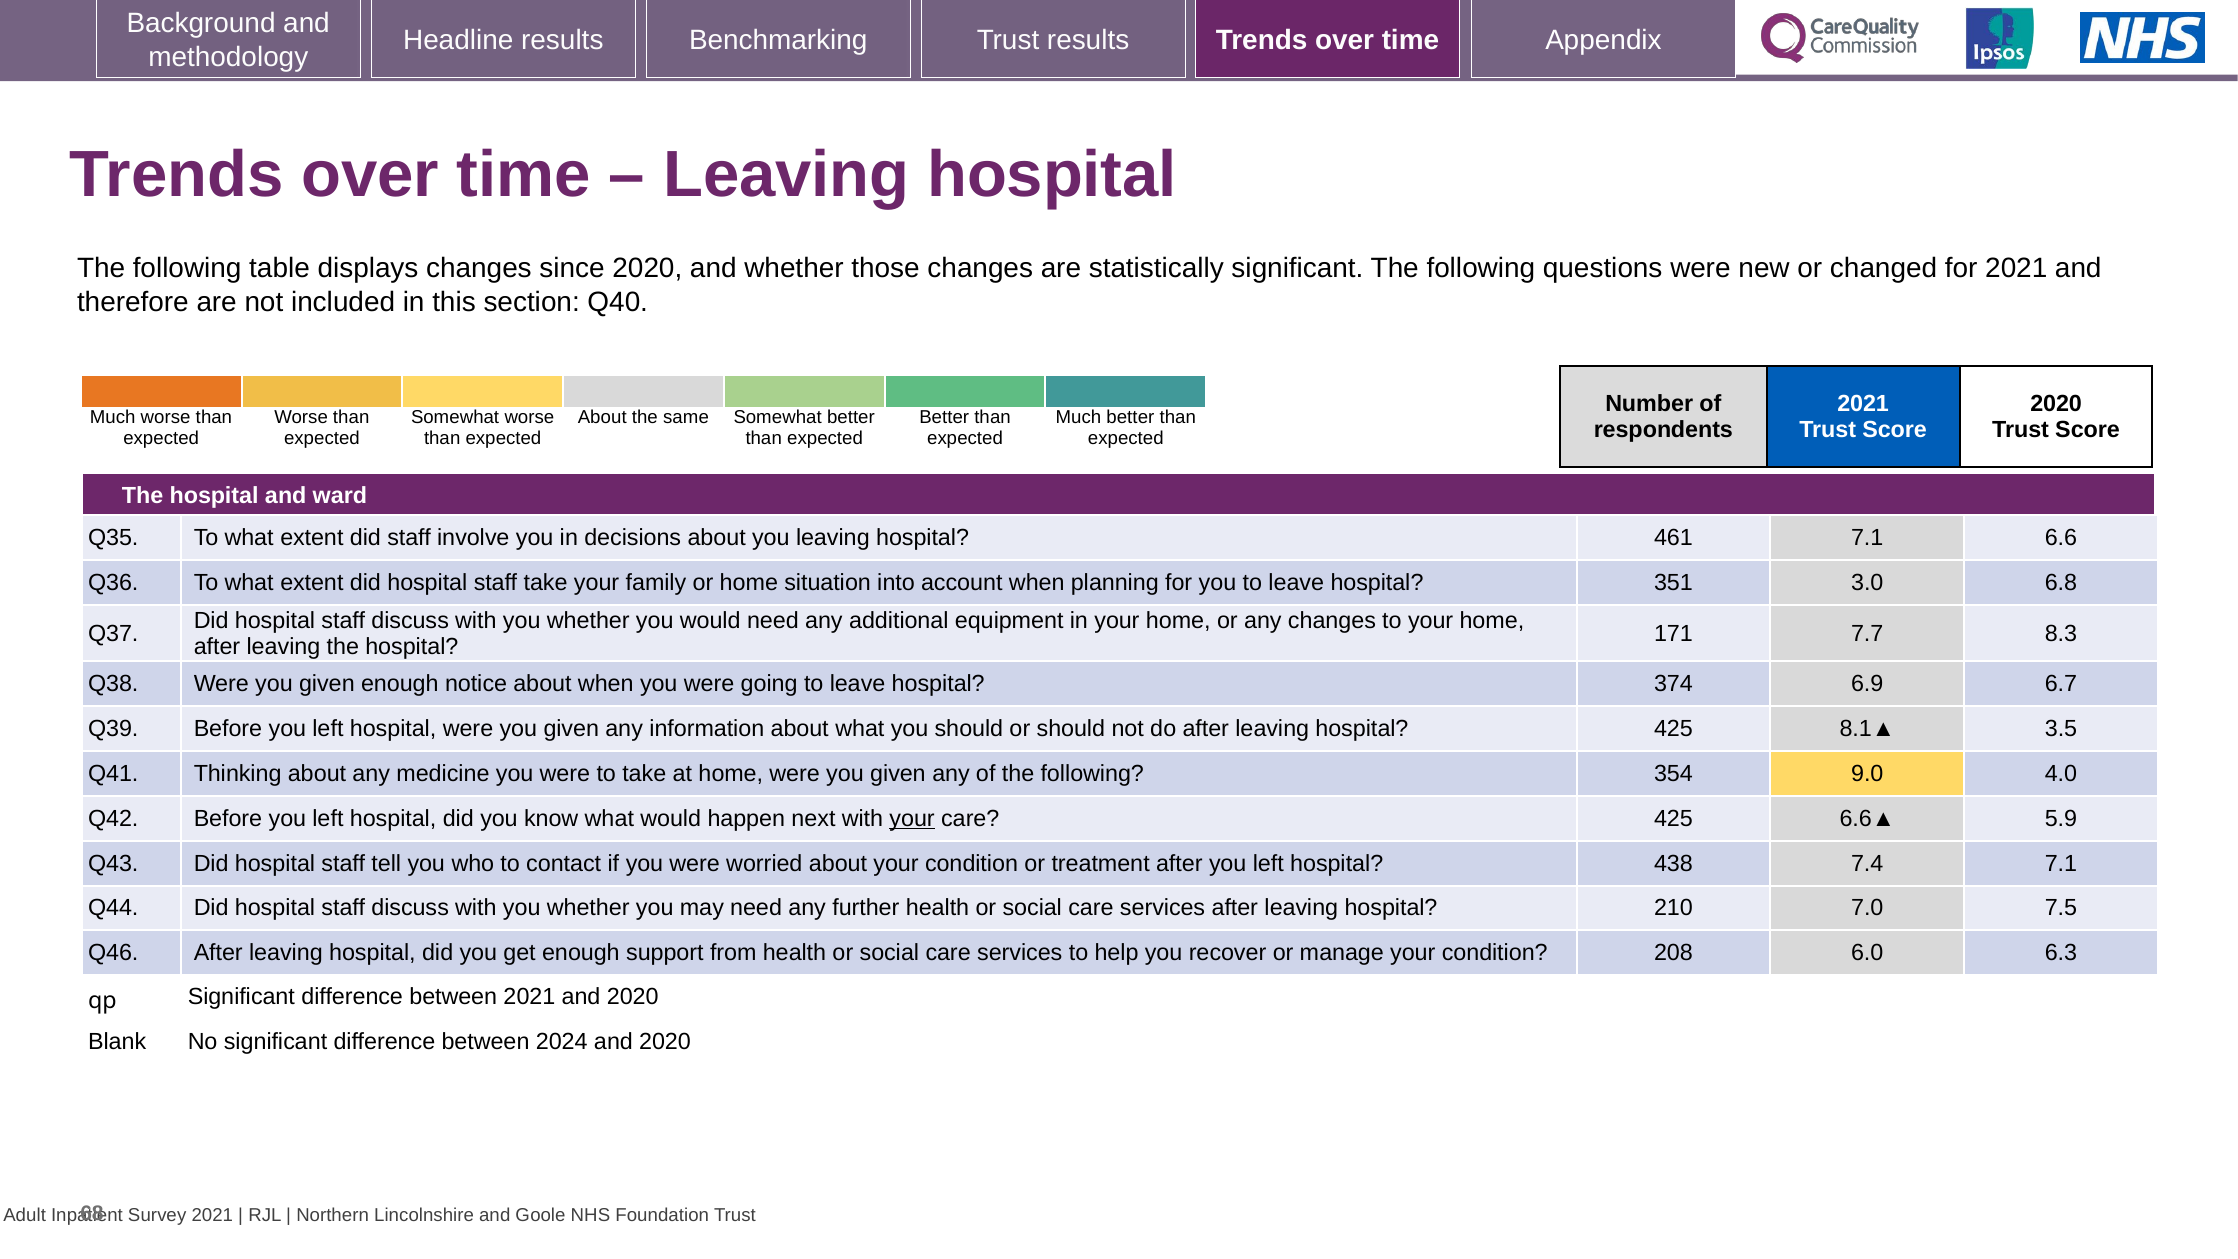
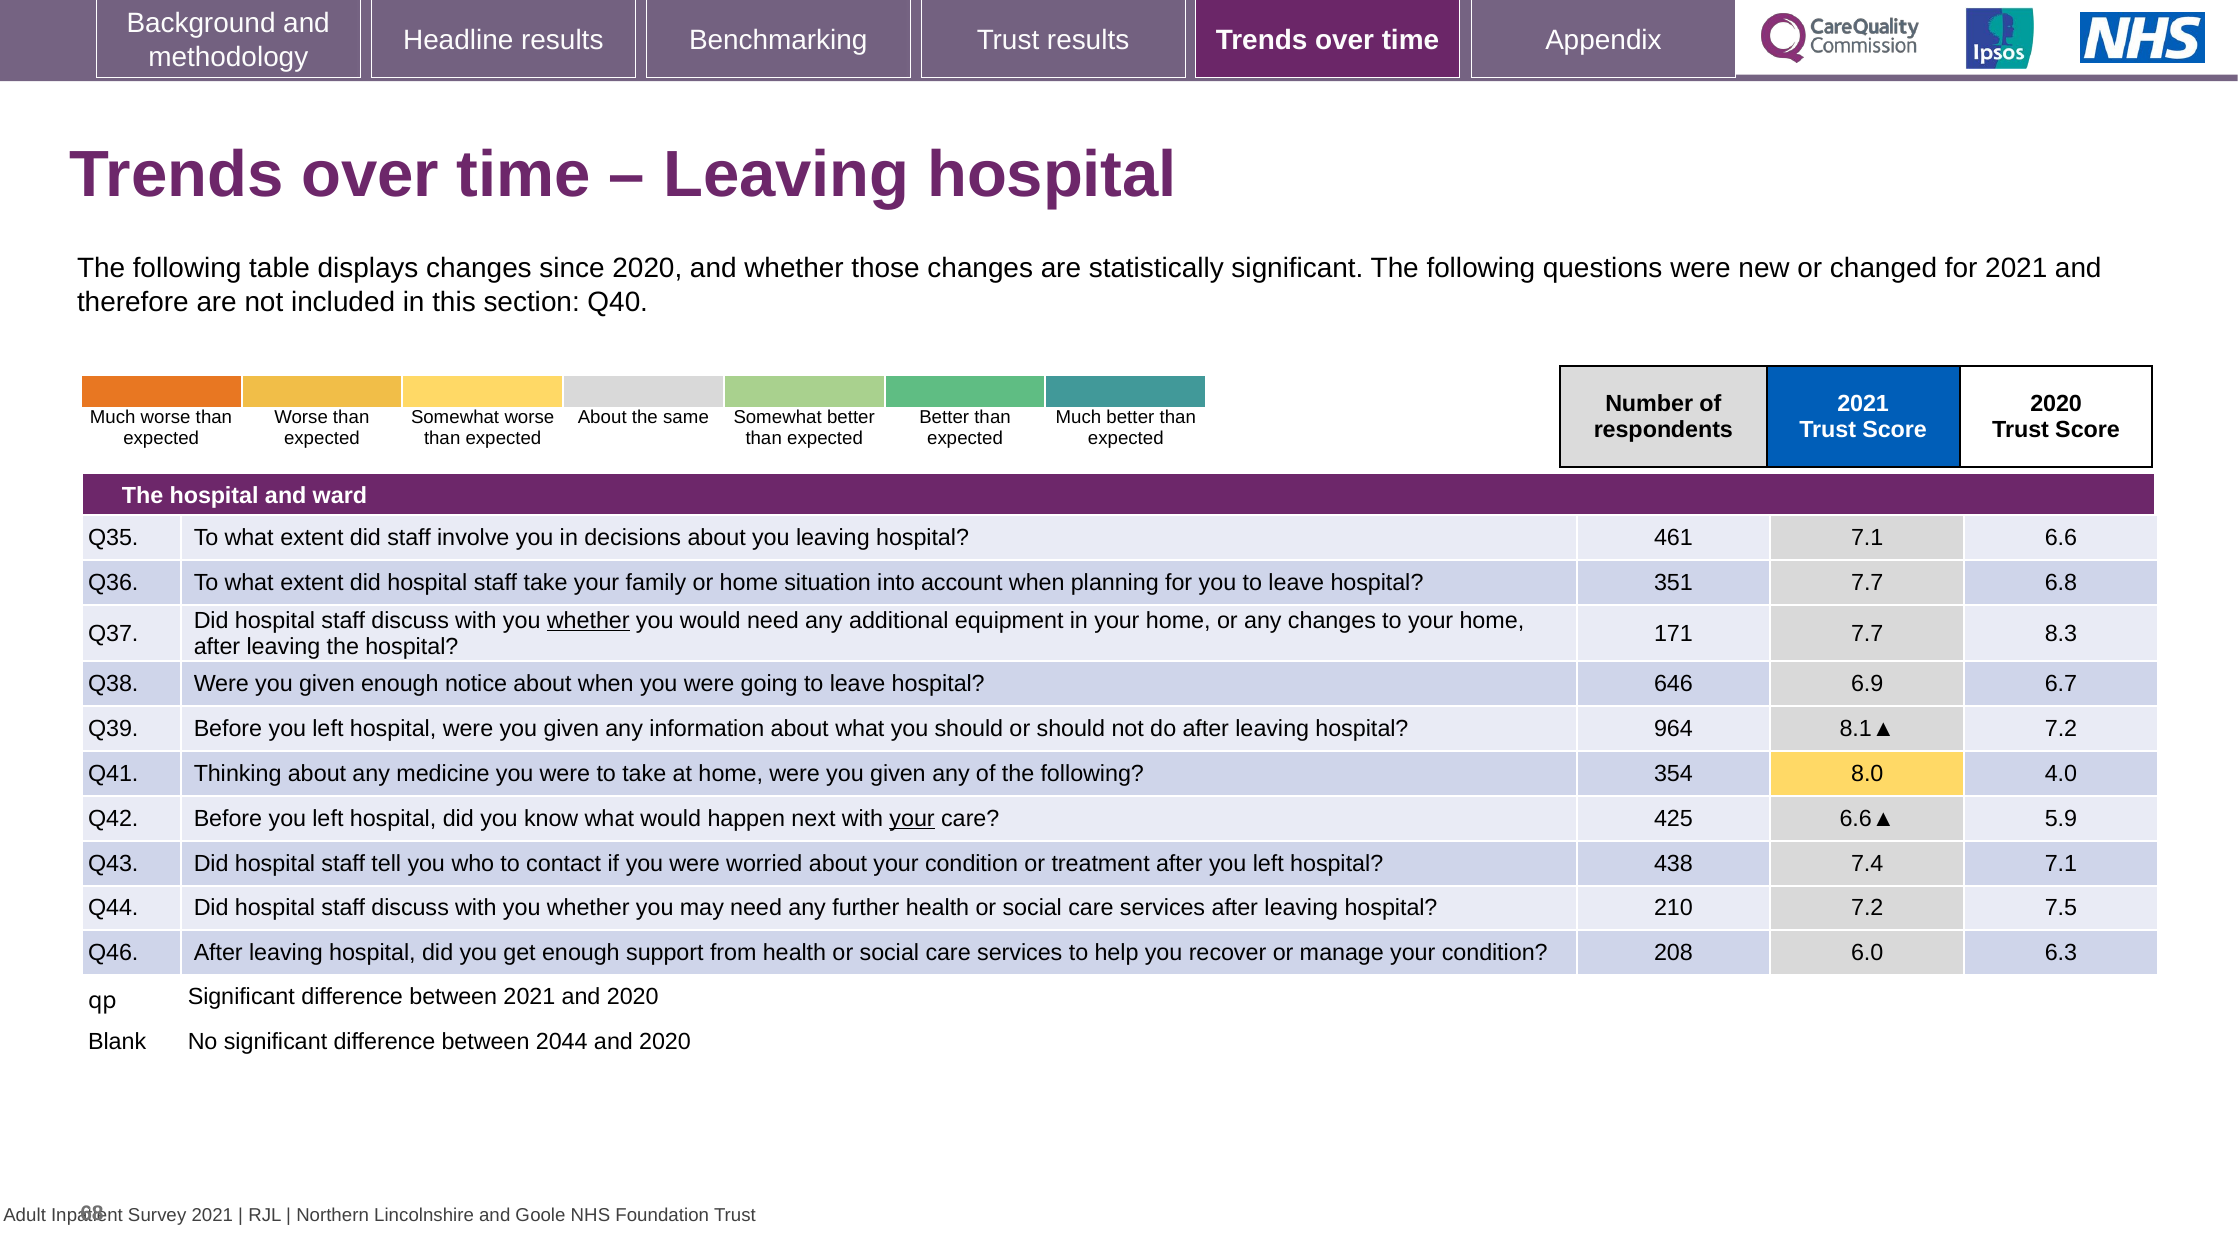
351 3.0: 3.0 -> 7.7 (1867, 583)
whether underline: none -> present (588, 620)
374: 374 -> 646 (1673, 684)
hospital 425: 425 -> 964 (1673, 729)
8.1▲ 3.5: 3.5 -> 7.2 (2061, 729)
9.0: 9.0 -> 8.0 (1867, 774)
210 7.0: 7.0 -> 7.2 (1867, 908)
2024: 2024 -> 2044 (562, 1042)
